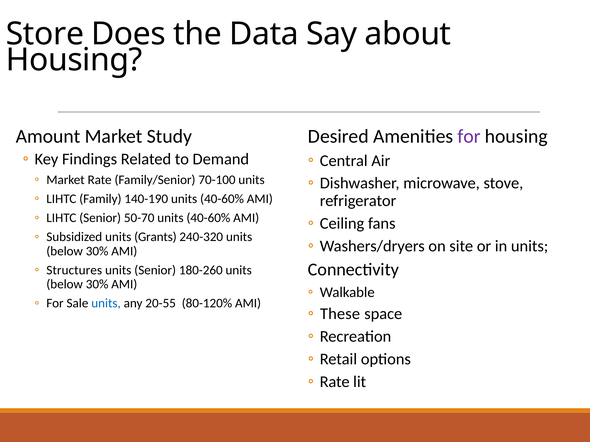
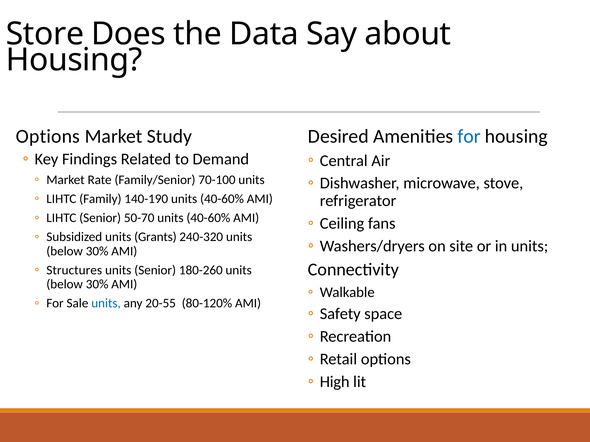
Amount: Amount -> Options (48, 136)
for colour: purple -> blue (469, 136)
These: These -> Safety (340, 314)
Rate: Rate -> High (335, 382)
